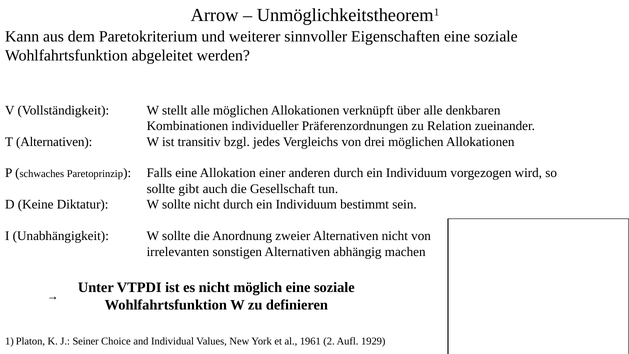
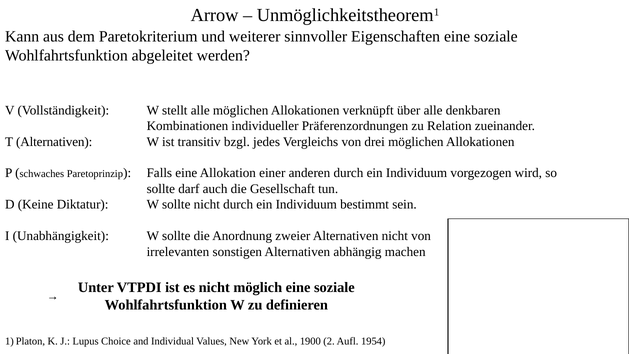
gibt: gibt -> darf (189, 189)
Seiner: Seiner -> Lupus (86, 341)
1961: 1961 -> 1900 (310, 341)
1929: 1929 -> 1954 (373, 341)
